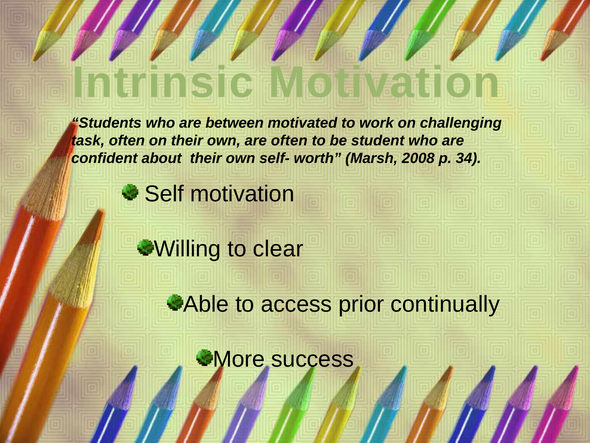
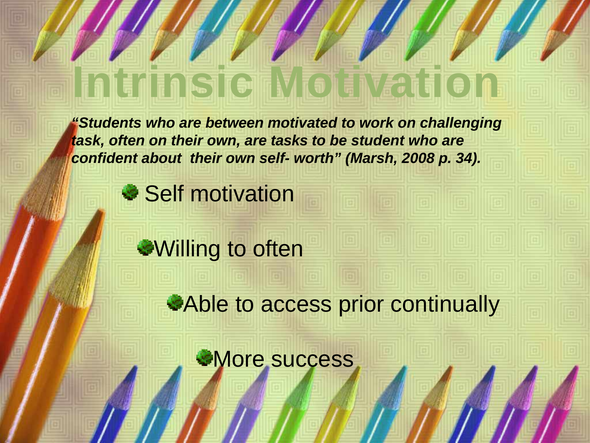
are often: often -> tasks (289, 140)
to clear: clear -> often (278, 249)
